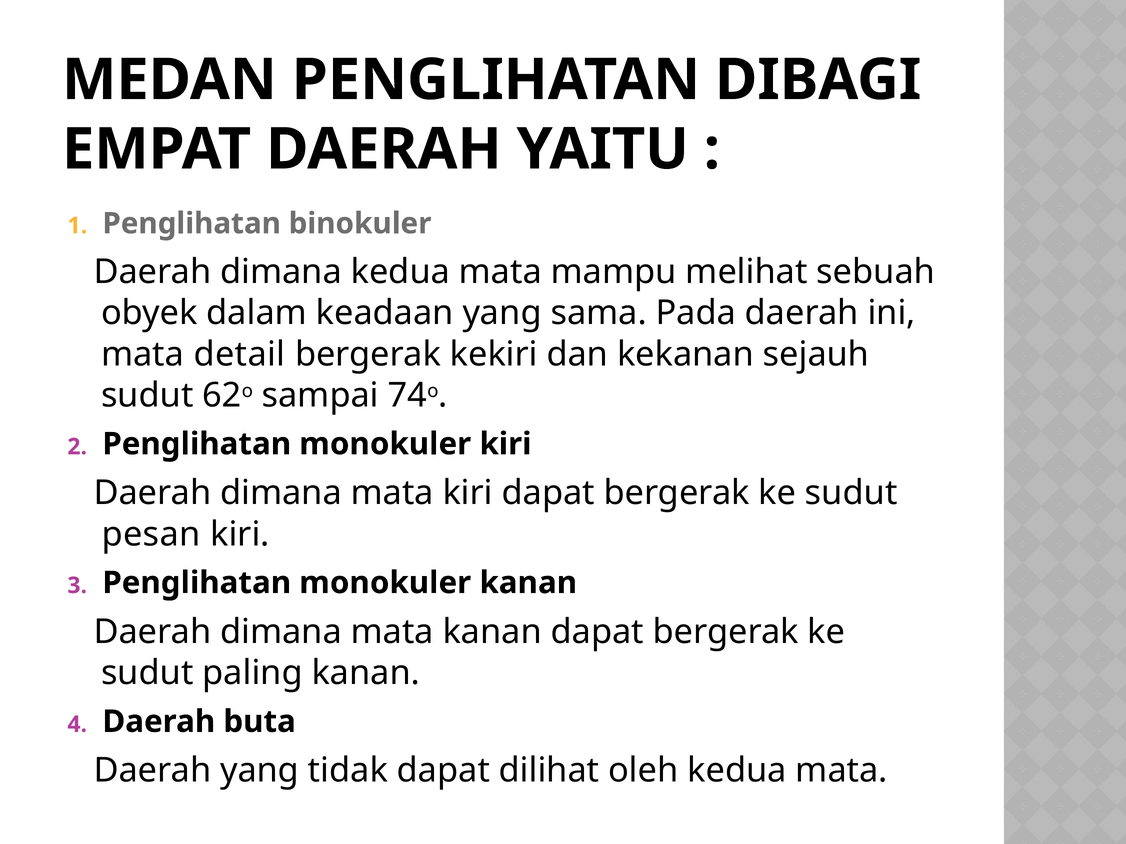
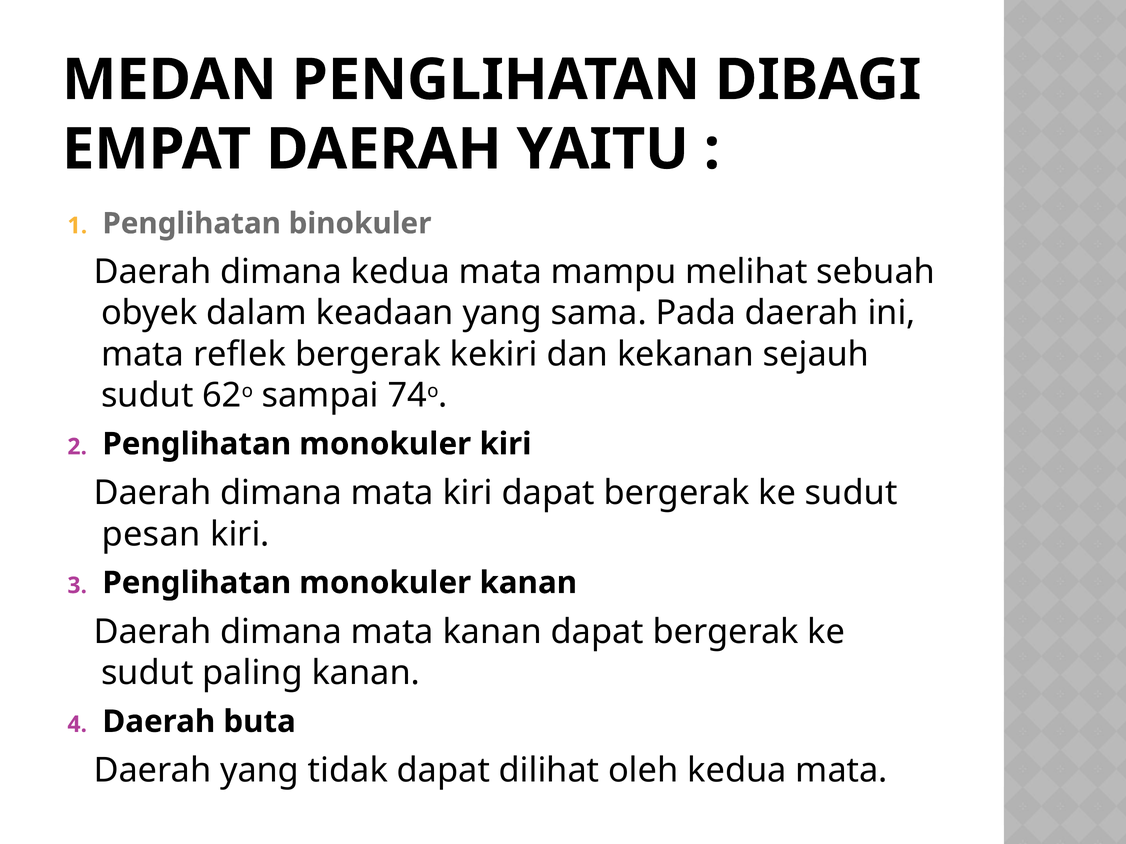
detail: detail -> reflek (240, 354)
